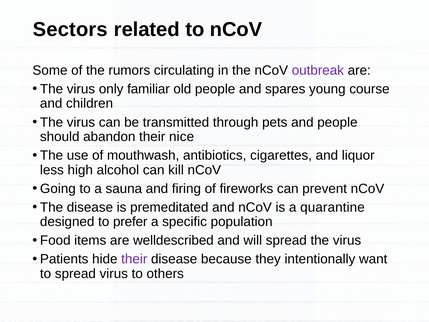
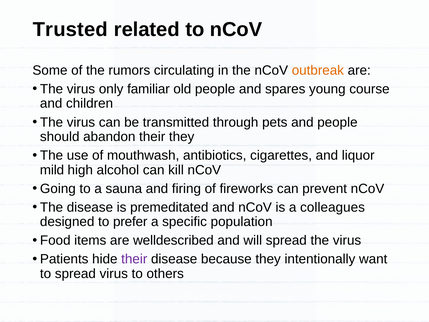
Sectors: Sectors -> Trusted (70, 29)
outbreak colour: purple -> orange (318, 70)
their nice: nice -> they (182, 137)
less: less -> mild (52, 170)
quarantine: quarantine -> colleagues (333, 207)
